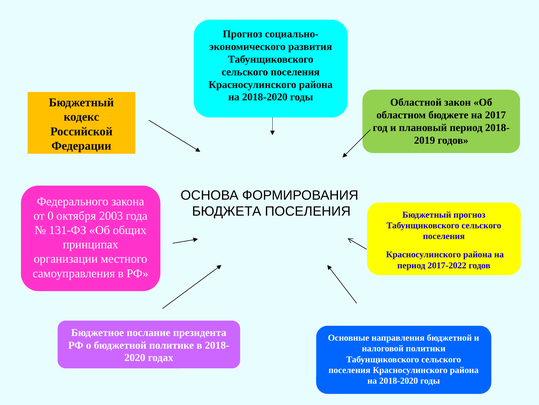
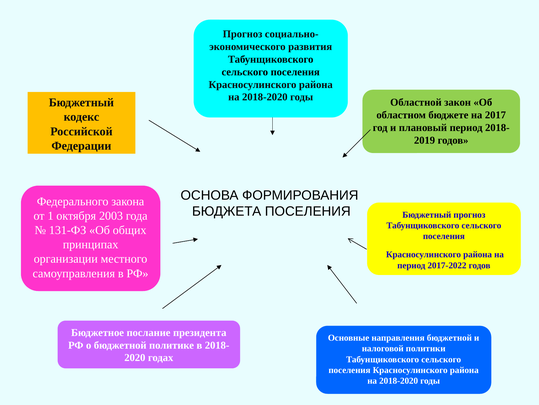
0: 0 -> 1 (50, 215)
